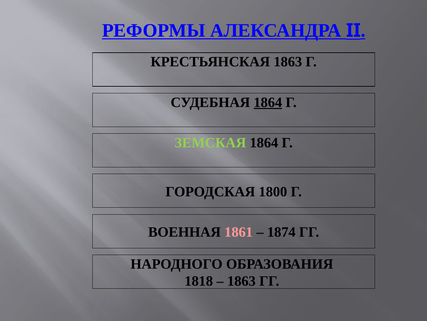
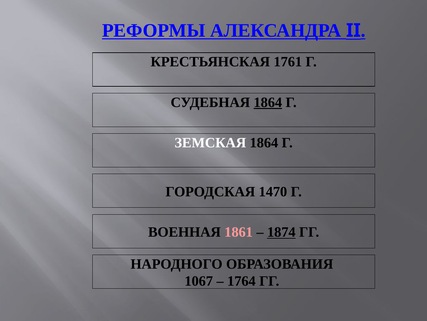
КРЕСТЬЯНСКАЯ 1863: 1863 -> 1761 (288, 62)
ЗЕМСКАЯ colour: light green -> white (210, 142)
1800: 1800 -> 1470 (273, 191)
1874 underline: none -> present (281, 232)
1818: 1818 -> 1067 (199, 281)
1863: 1863 -> 1764 (241, 281)
